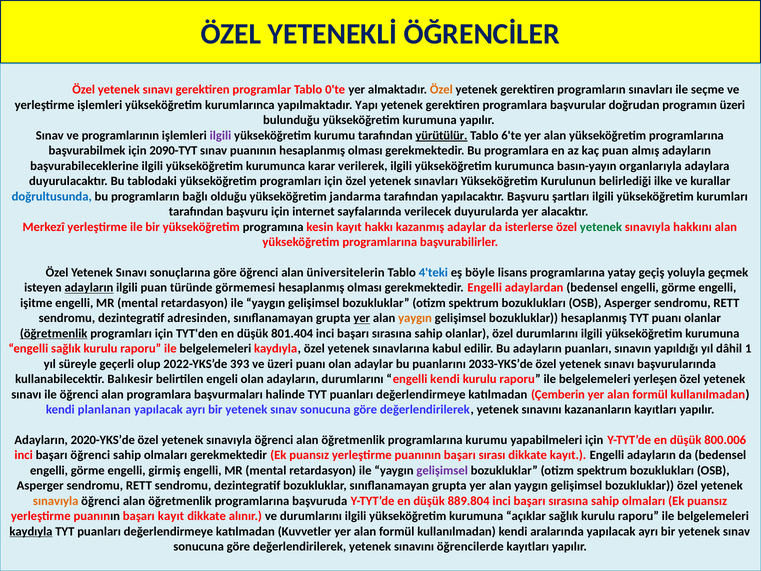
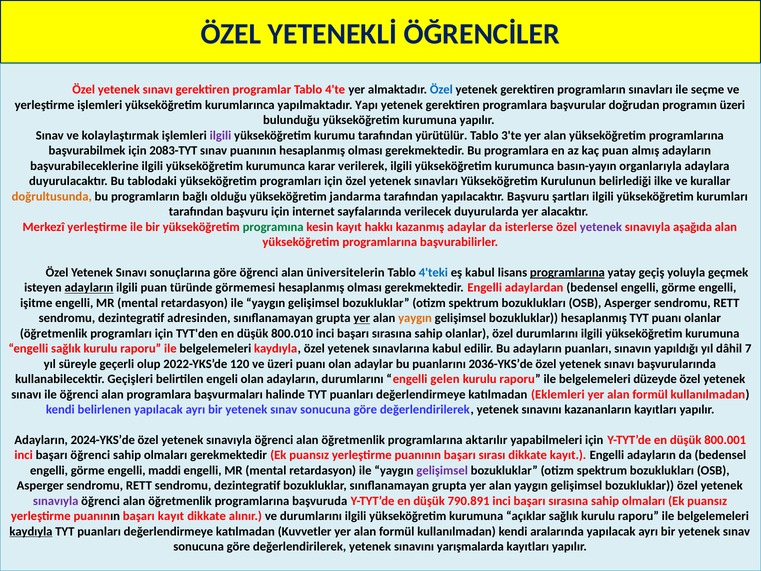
0'te: 0'te -> 4'te (335, 90)
Özel colour: orange -> blue (441, 90)
programlarının: programlarının -> kolaylaştırmak (120, 135)
yürütülür underline: present -> none (441, 135)
6'te: 6'te -> 3'te (511, 135)
2090-TYT: 2090-TYT -> 2083-TYT (173, 151)
doğrultusunda colour: blue -> orange (52, 196)
programına colour: black -> green (273, 227)
yetenek colour: green -> purple (601, 227)
hakkını: hakkını -> aşağıda (693, 227)
eş böyle: böyle -> kabul (480, 272)
programlarına underline: none -> present (567, 272)
öğretmenlik underline: present -> none (54, 333)
801.404: 801.404 -> 800.010 (292, 333)
1: 1 -> 7 (748, 348)
393: 393 -> 120 (240, 364)
2033-YKS’de: 2033-YKS’de -> 2036-YKS’de (501, 364)
Balıkesir: Balıkesir -> Geçişleri (130, 379)
engelli kendi: kendi -> gelen (445, 379)
yerleşen: yerleşen -> düzeyde (655, 379)
Çemberin: Çemberin -> Eklemleri (558, 394)
planlanan: planlanan -> belirlenen (104, 409)
2020-YKS’de: 2020-YKS’de -> 2024-YKS’de (103, 440)
programlarına kurumu: kurumu -> aktarılır (486, 440)
800.006: 800.006 -> 800.001 (725, 440)
girmiş: girmiş -> maddi (165, 470)
sınavıyla colour: orange -> purple (56, 501)
889.804: 889.804 -> 790.891 (469, 501)
öğrencilerde: öğrencilerde -> yarışmalarda (470, 546)
